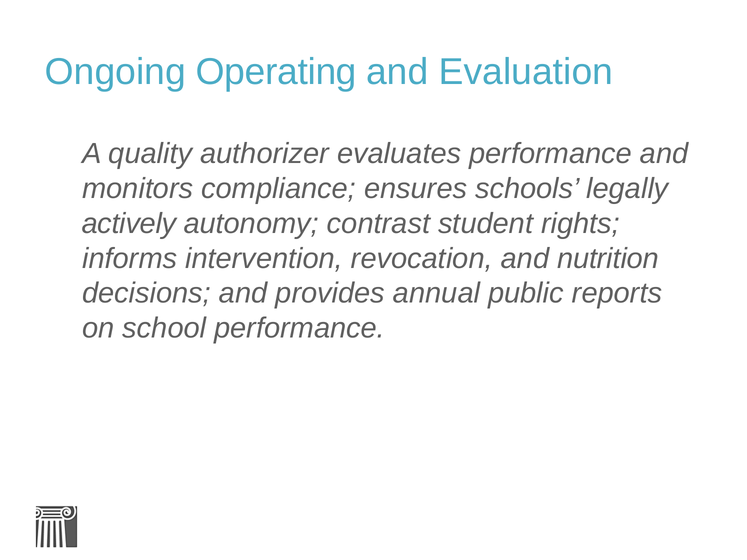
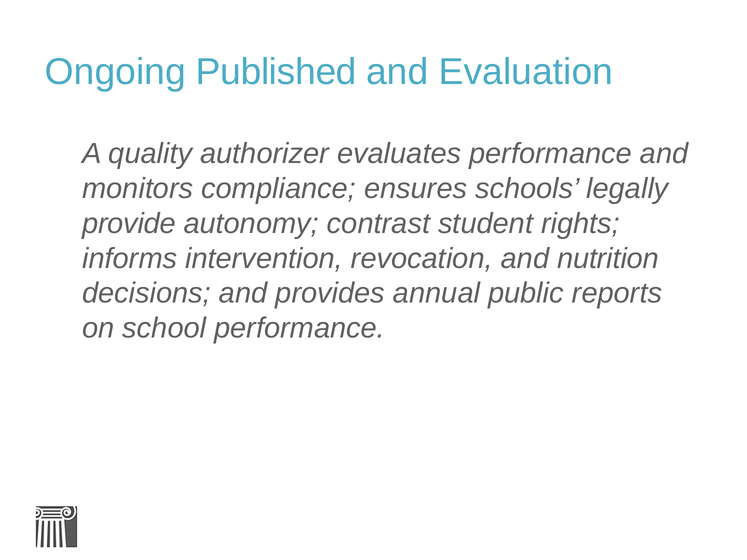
Operating: Operating -> Published (276, 72)
actively: actively -> provide (129, 224)
